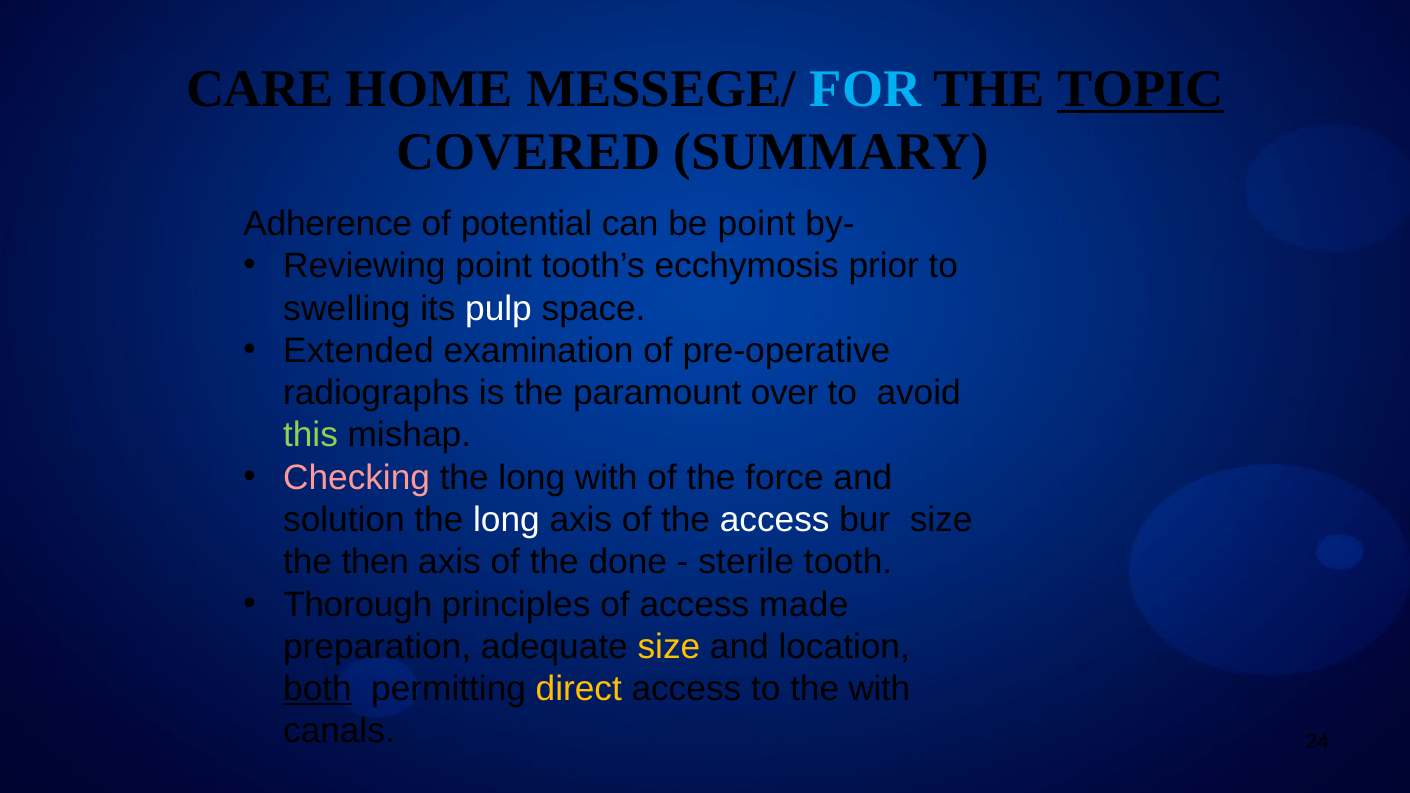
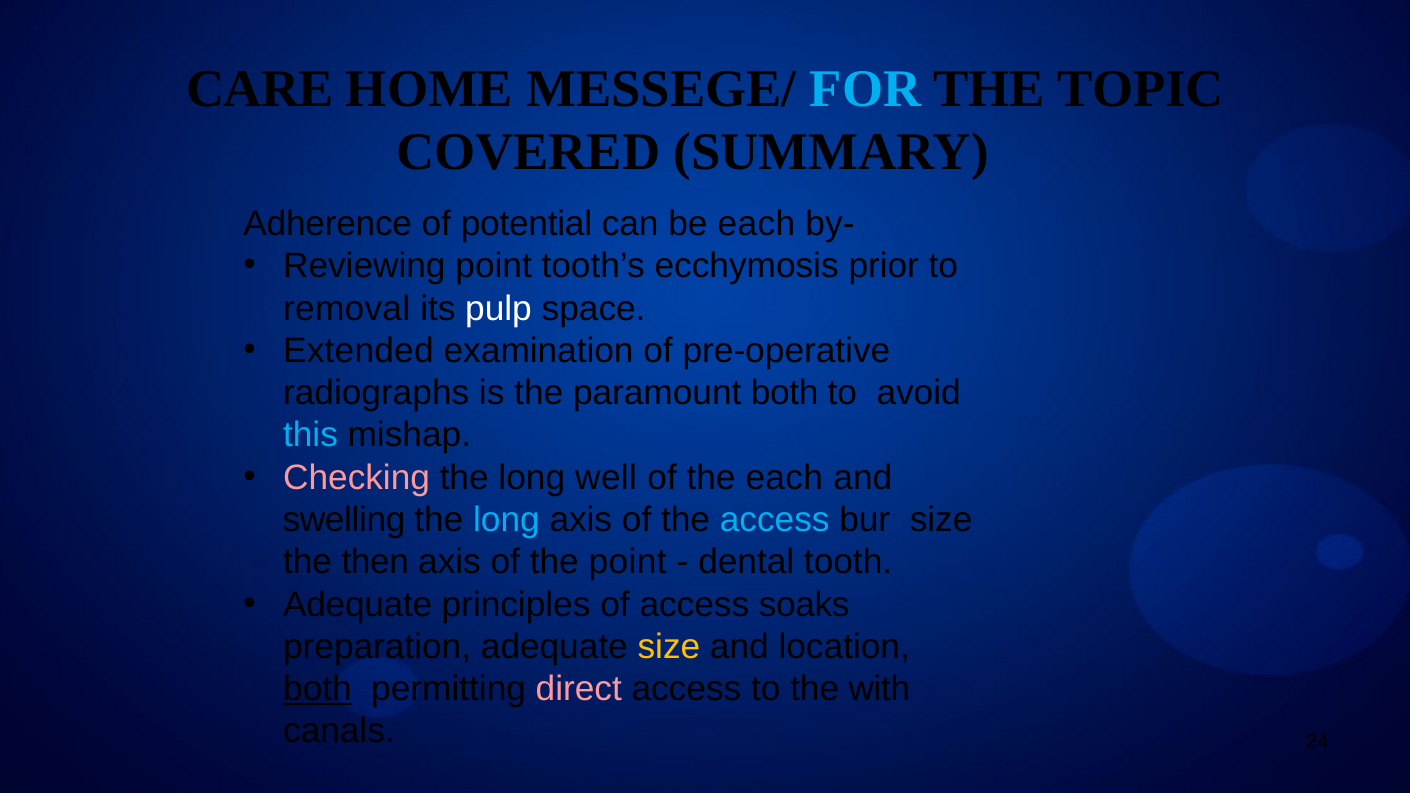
TOPIC underline: present -> none (1141, 89)
be point: point -> each (756, 224)
swelling: swelling -> removal (347, 308)
paramount over: over -> both (785, 393)
this colour: light green -> light blue (311, 435)
long with: with -> well (606, 478)
the force: force -> each (784, 478)
solution: solution -> swelling (344, 520)
long colour: white -> light blue (506, 520)
access colour: white -> light blue (775, 520)
the done: done -> point (628, 562)
sterile: sterile -> dental (746, 562)
Thorough: Thorough -> Adequate (358, 605)
made: made -> soaks (804, 605)
direct colour: yellow -> pink (579, 689)
